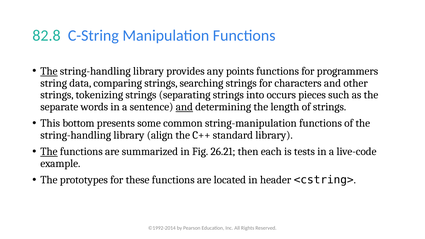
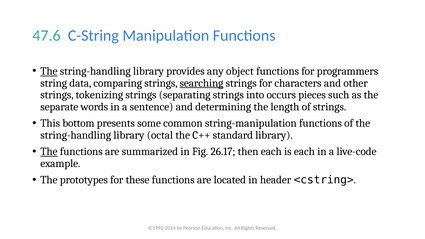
82.8: 82.8 -> 47.6 (46, 36)
points: points -> object (240, 71)
searching underline: none -> present (201, 83)
and underline: present -> none (184, 107)
align: align -> octal (160, 135)
26.21: 26.21 -> 26.17 (223, 152)
is tests: tests -> each (304, 152)
